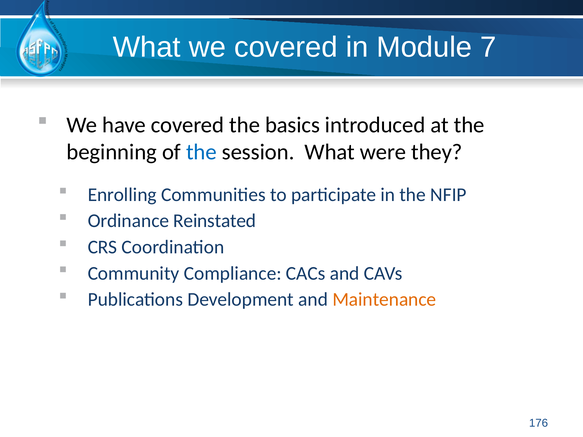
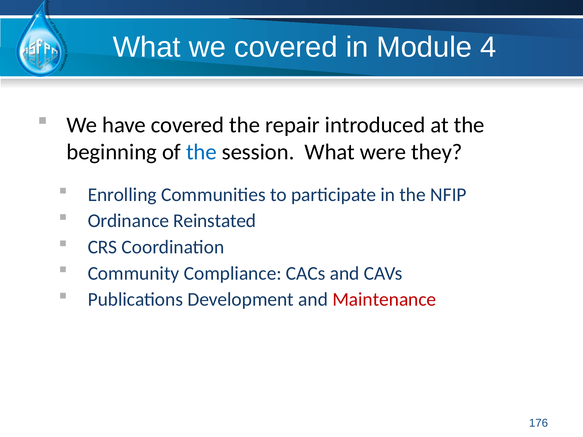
7: 7 -> 4 (488, 47)
basics: basics -> repair (292, 125)
Maintenance colour: orange -> red (384, 300)
